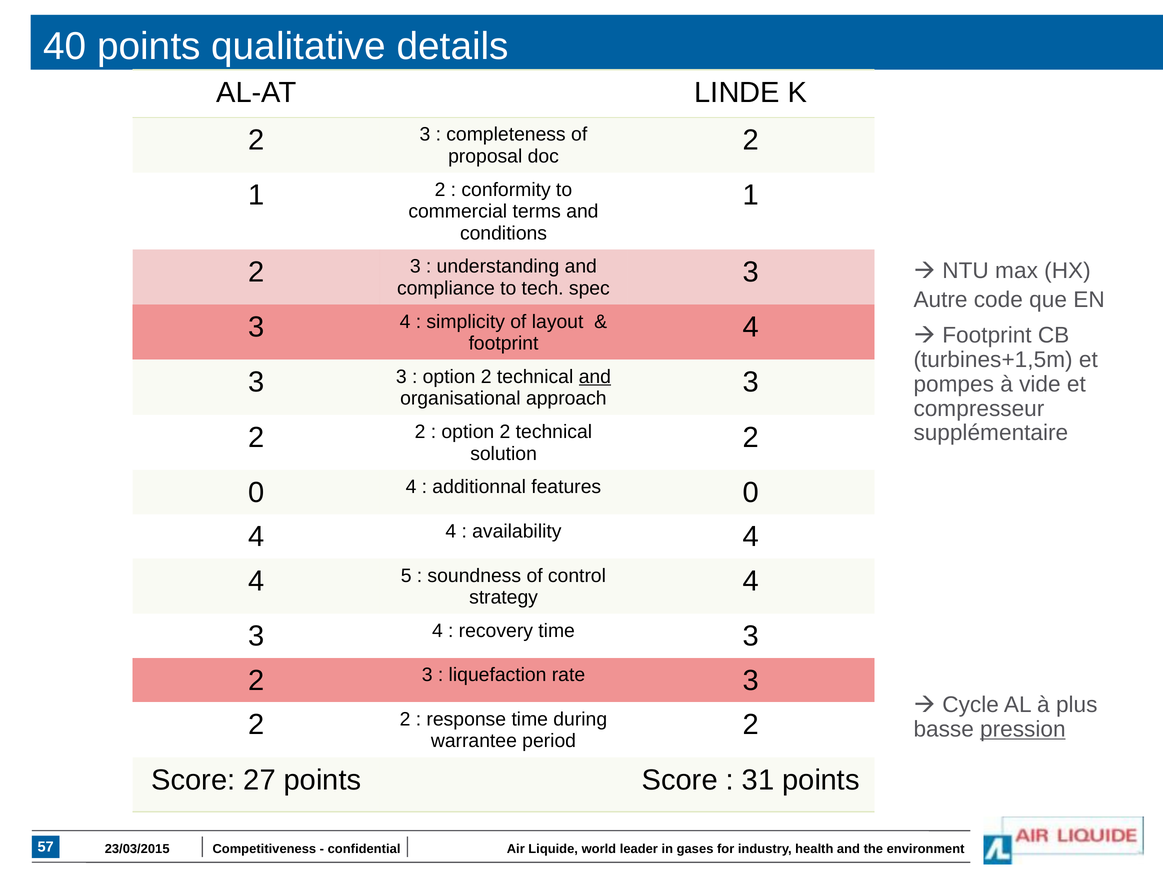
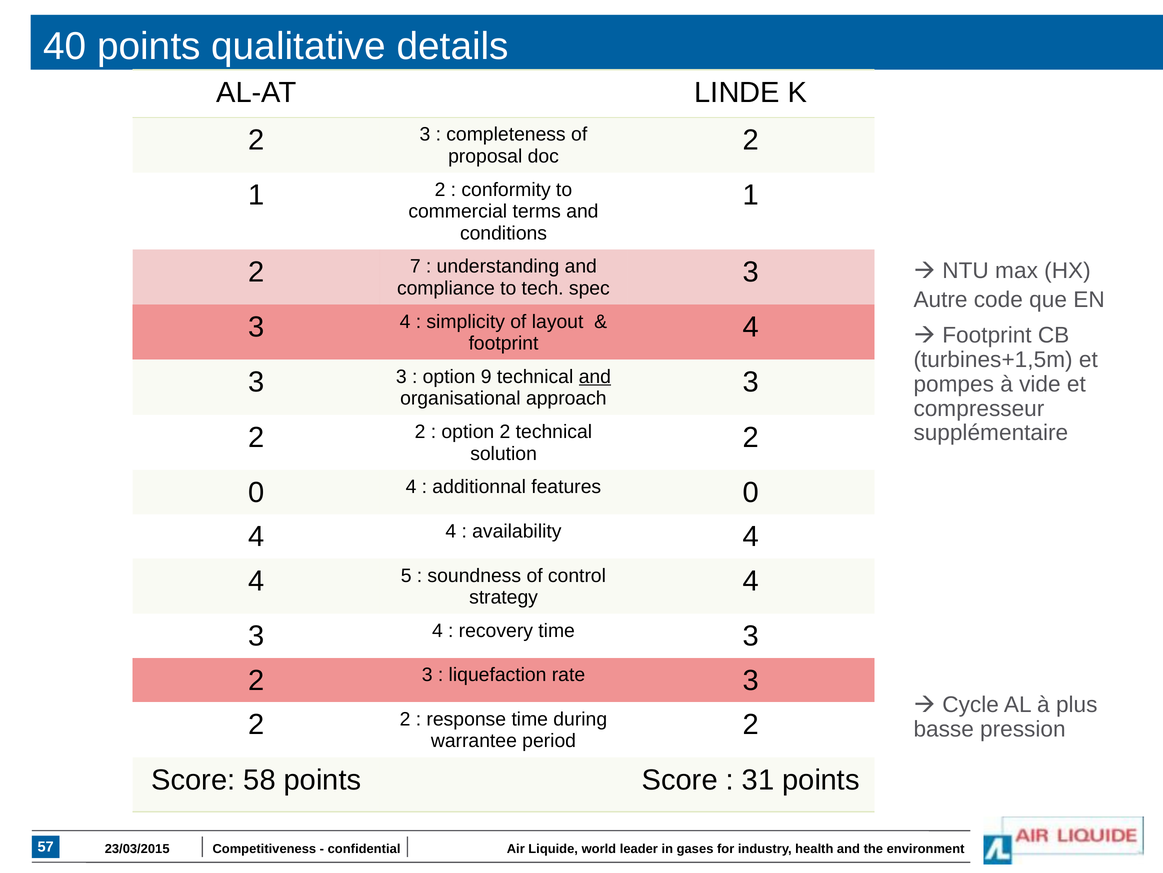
3: 3 -> 7 (415, 266)
2: 2 -> 9 (486, 376)
pression underline: present -> none (1023, 729)
27: 27 -> 58 (260, 779)
